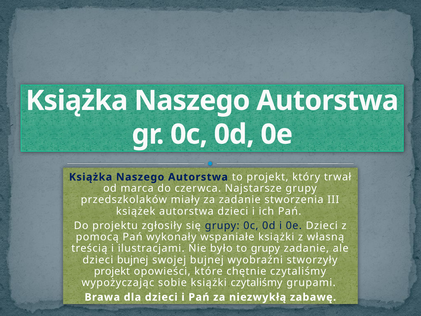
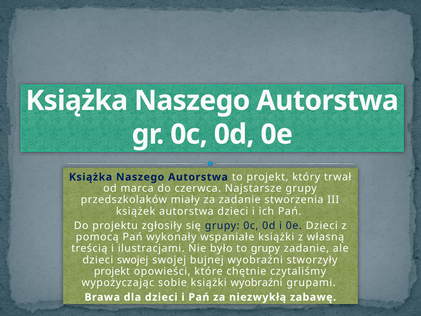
dzieci bujnej: bujnej -> swojej (133, 260)
książki czytaliśmy: czytaliśmy -> wyobraźni (257, 282)
